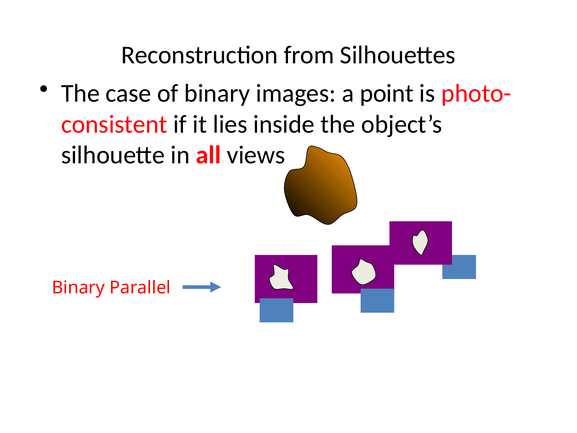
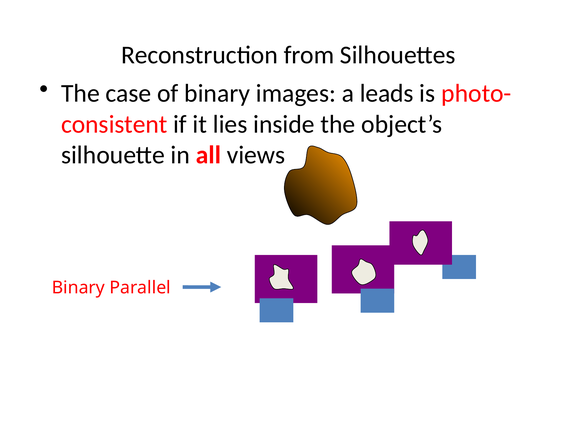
point: point -> leads (387, 93)
